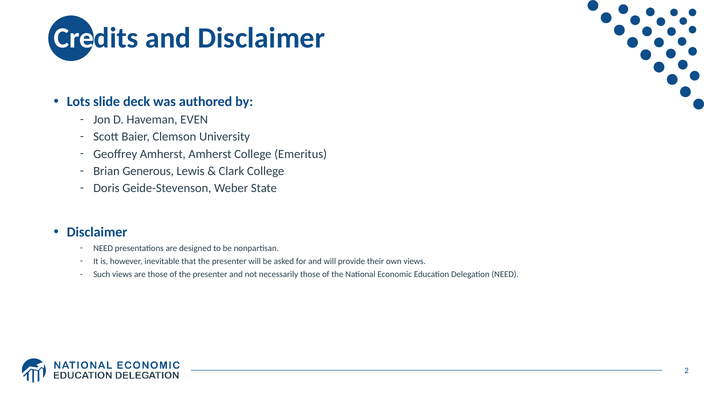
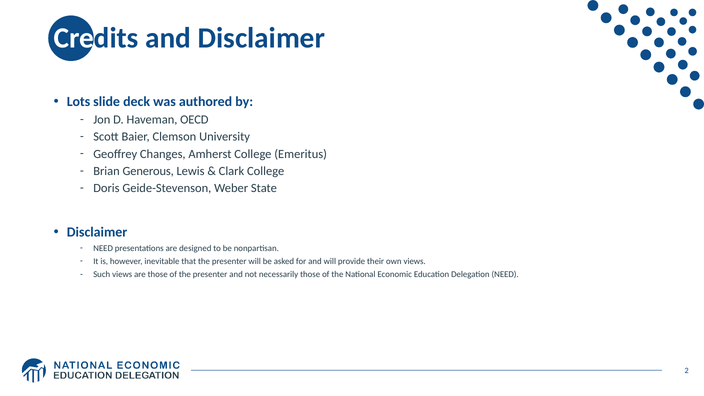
EVEN: EVEN -> OECD (194, 120)
Geoffrey Amherst: Amherst -> Changes (163, 154)
